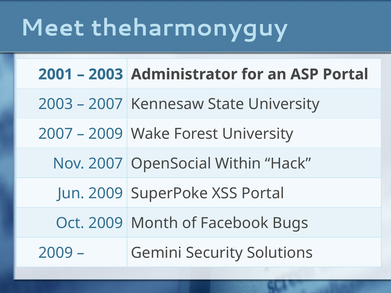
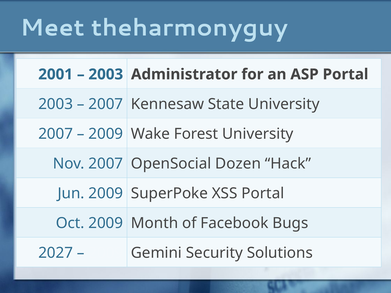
Within: Within -> Dozen (238, 164)
2009: 2009 -> 2027 (56, 253)
